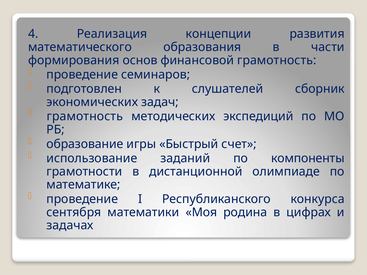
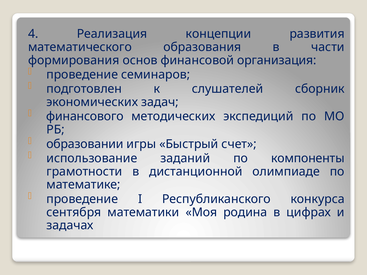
финансовой грамотность: грамотность -> организация (277, 60)
грамотность: грамотность -> финансового (85, 117)
образование: образование -> образовании (85, 144)
